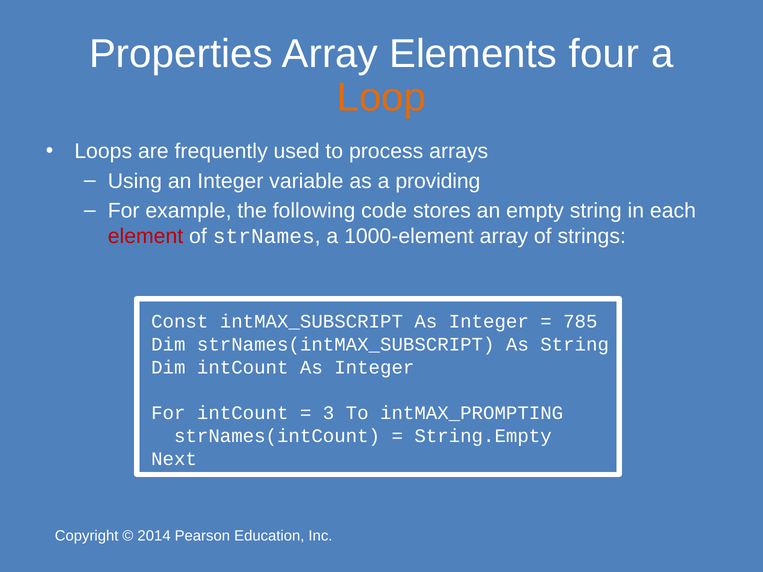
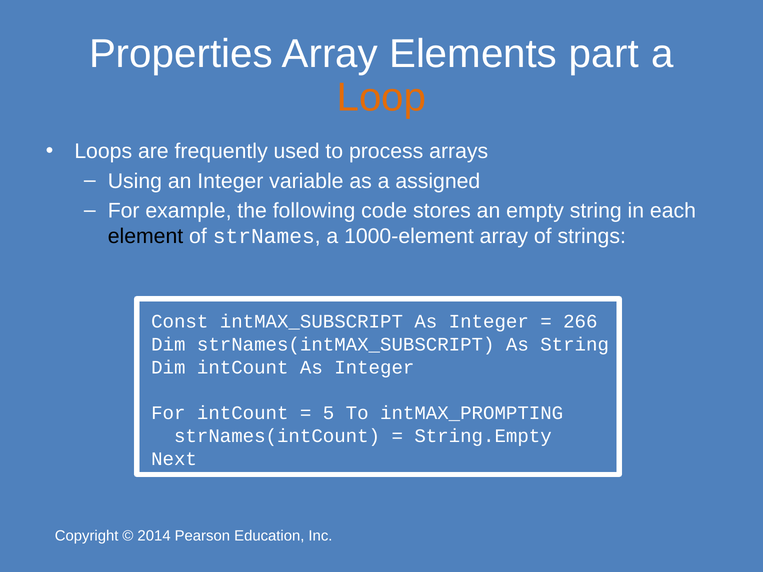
four: four -> part (604, 54)
providing: providing -> assigned (438, 181)
element colour: red -> black (145, 236)
785: 785 -> 266 (580, 322)
3: 3 -> 5 (329, 413)
